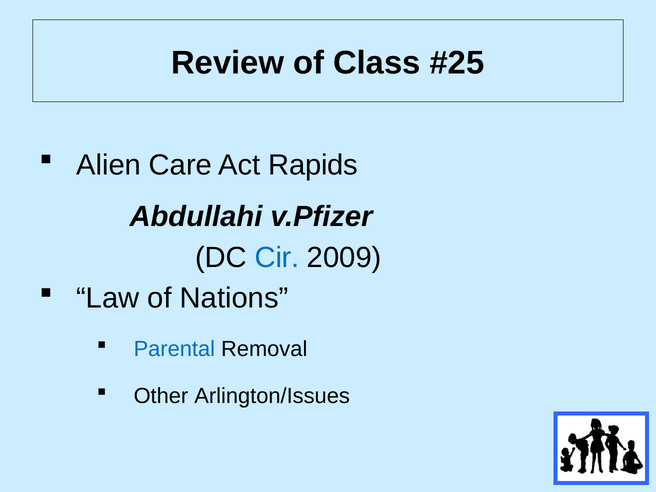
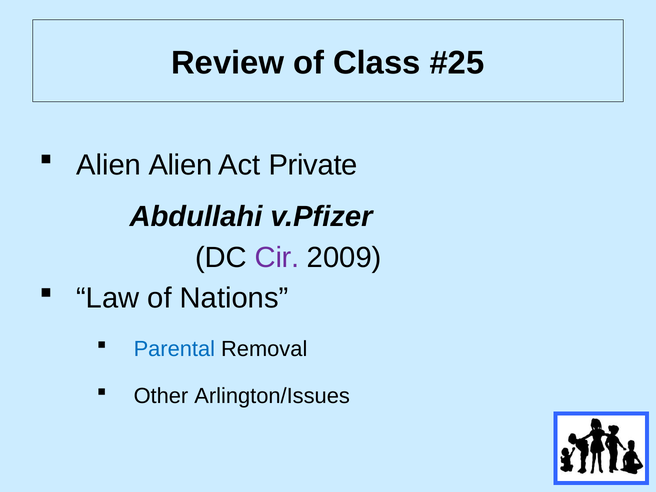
Alien Care: Care -> Alien (180, 165)
Rapids: Rapids -> Private (313, 165)
Cir colour: blue -> purple (277, 258)
